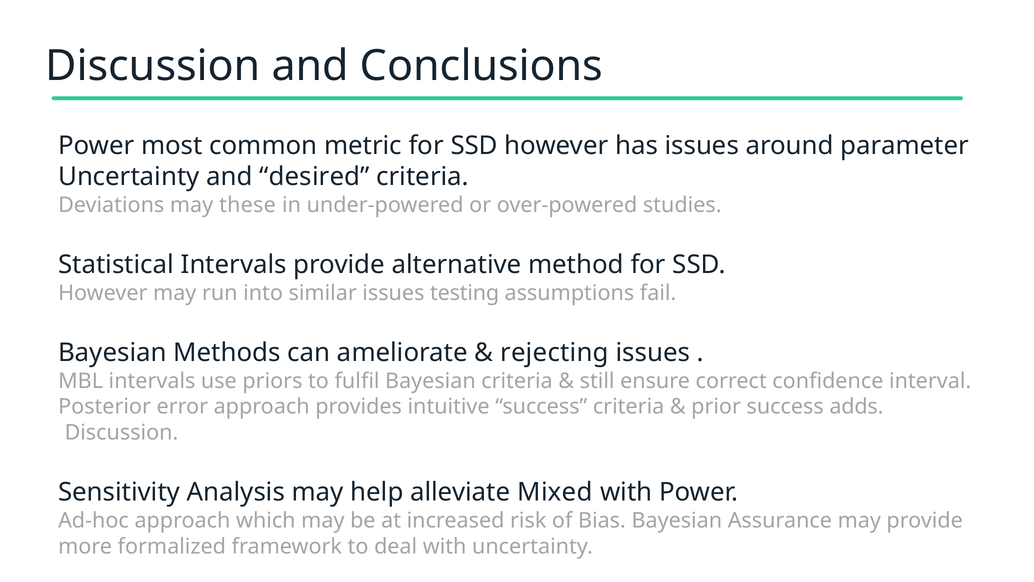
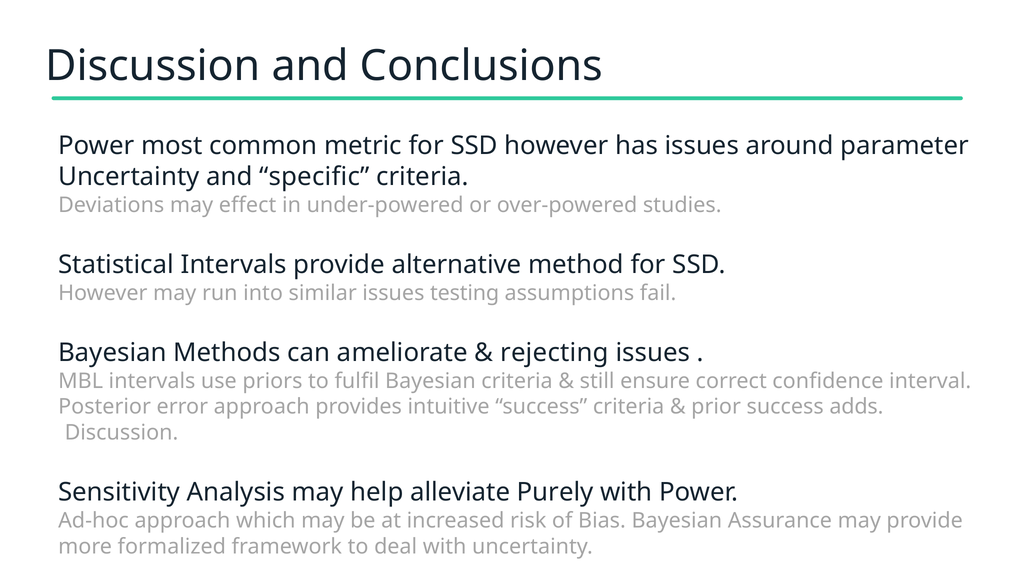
desired: desired -> specific (314, 177)
these: these -> effect (248, 205)
Mixed: Mixed -> Purely (555, 492)
